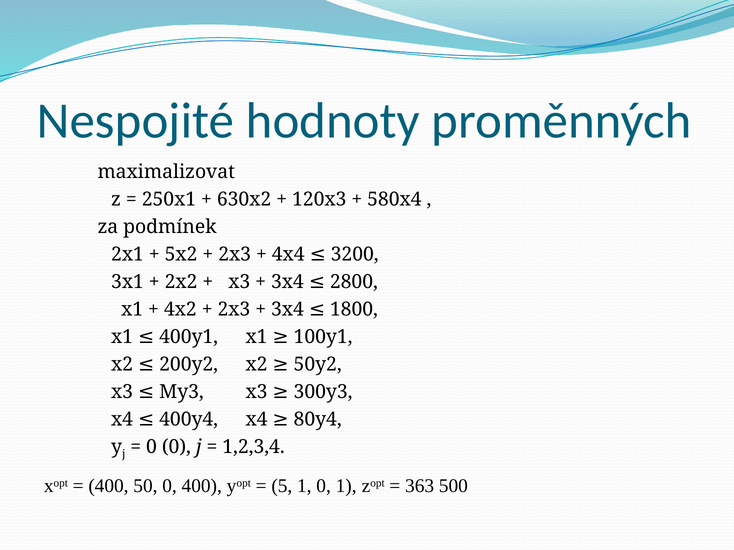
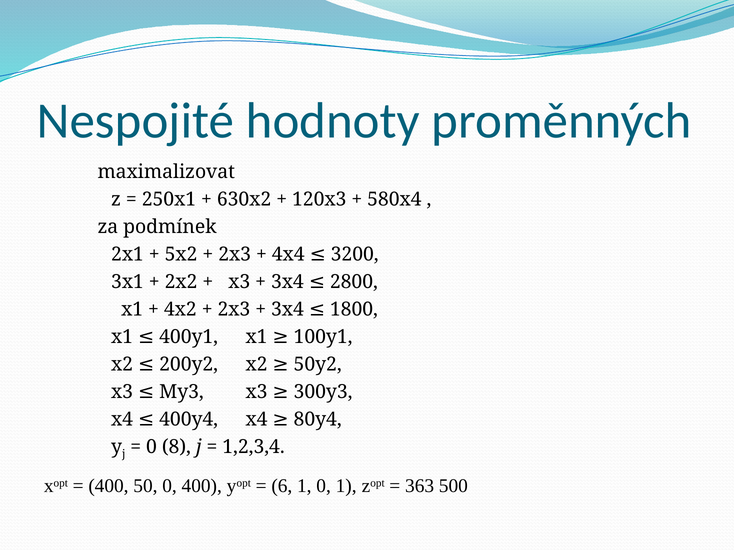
0 0: 0 -> 8 (176, 447)
5: 5 -> 6 (282, 486)
